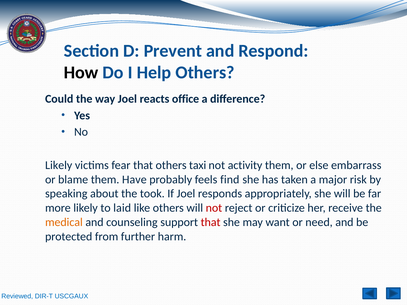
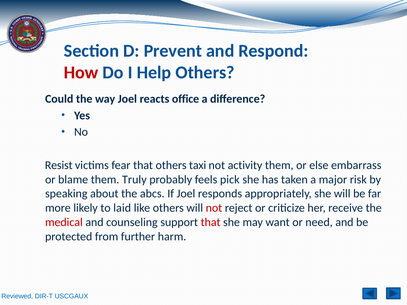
How colour: black -> red (81, 73)
Likely: Likely -> Resist (59, 165)
Have: Have -> Truly (134, 180)
find: find -> pick (230, 180)
took: took -> abcs (152, 194)
medical colour: orange -> red (64, 222)
